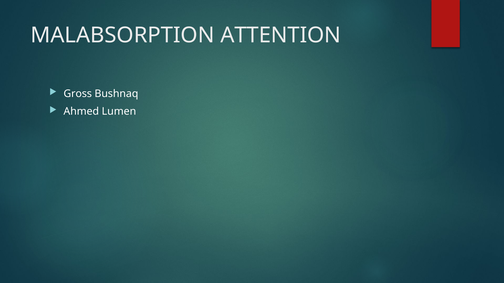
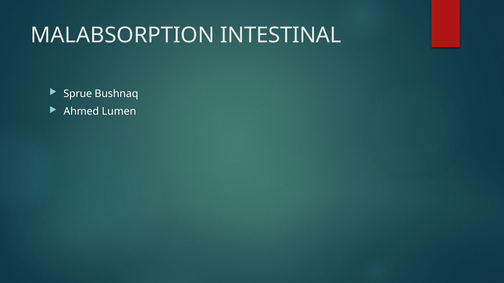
ATTENTION: ATTENTION -> INTESTINAL (281, 35)
Gross: Gross -> Sprue (78, 94)
